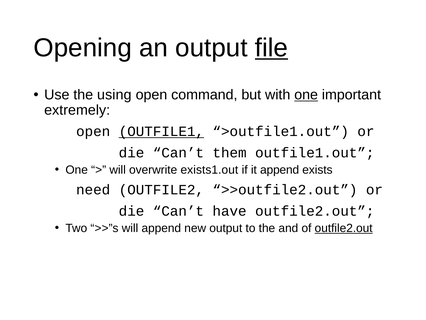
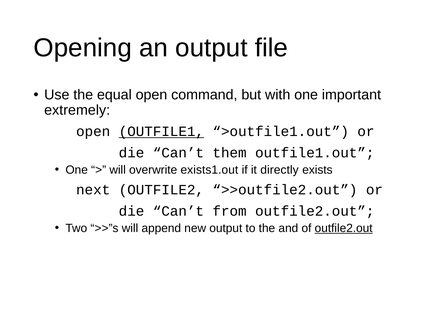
file underline: present -> none (272, 48)
using: using -> equal (114, 95)
one underline: present -> none (306, 95)
it append: append -> directly (280, 170)
need: need -> next (93, 190)
have: have -> from (230, 211)
